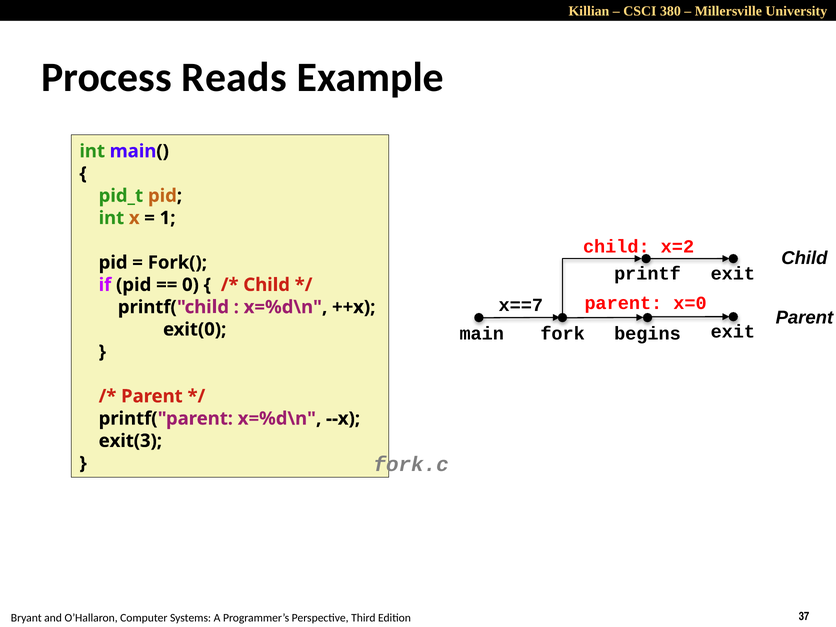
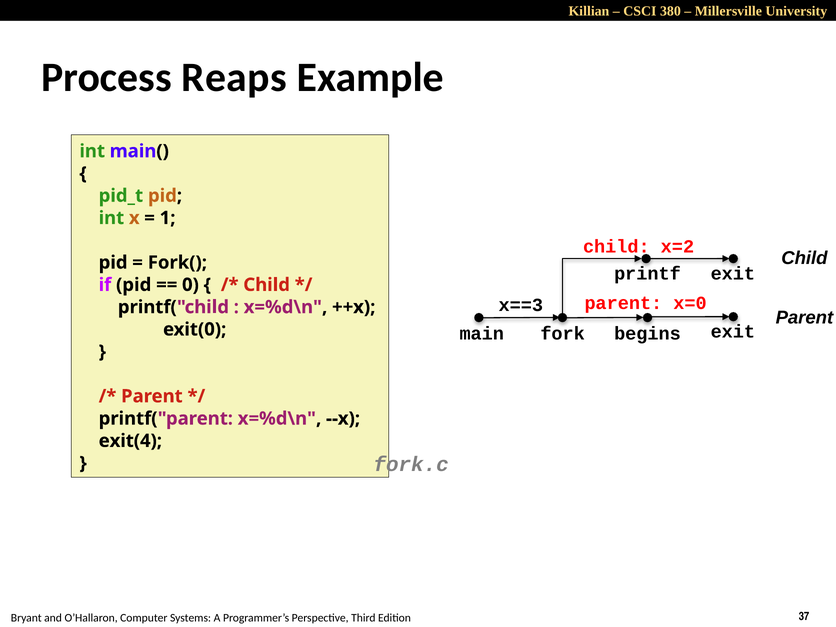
Reads: Reads -> Reaps (234, 78)
x==7: x==7 -> x==3 (521, 305)
exit(3: exit(3 -> exit(4 (130, 441)
